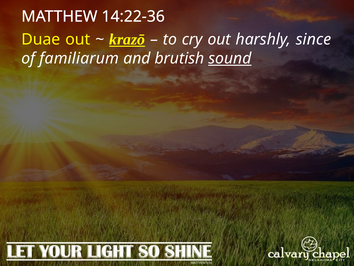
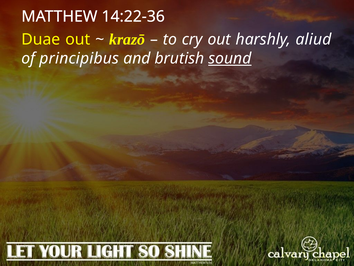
krazō underline: present -> none (127, 39)
since: since -> aliud (314, 39)
familiarum: familiarum -> principibus (79, 58)
